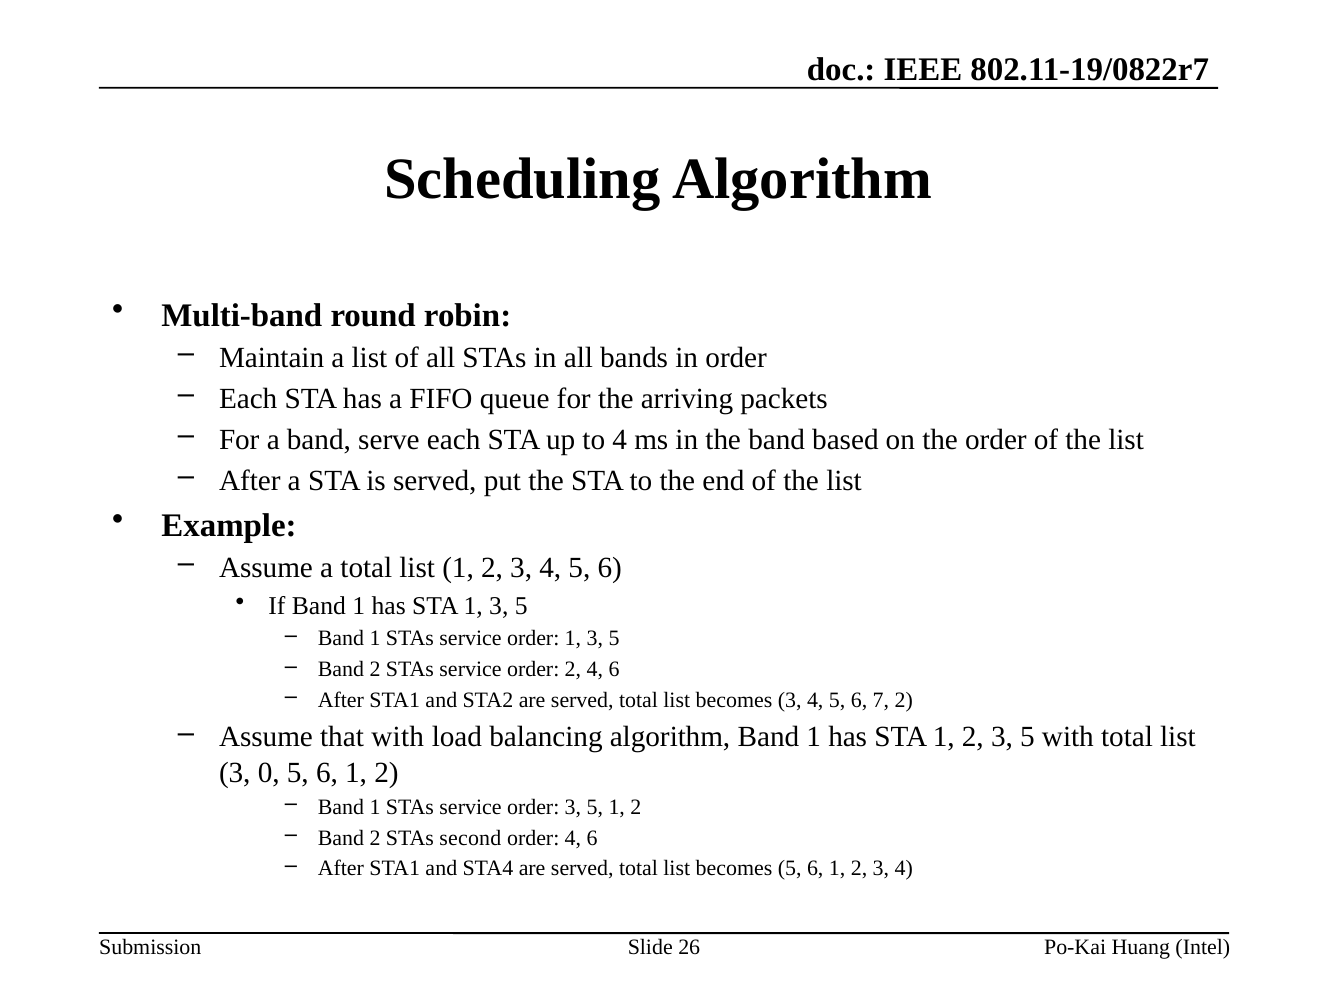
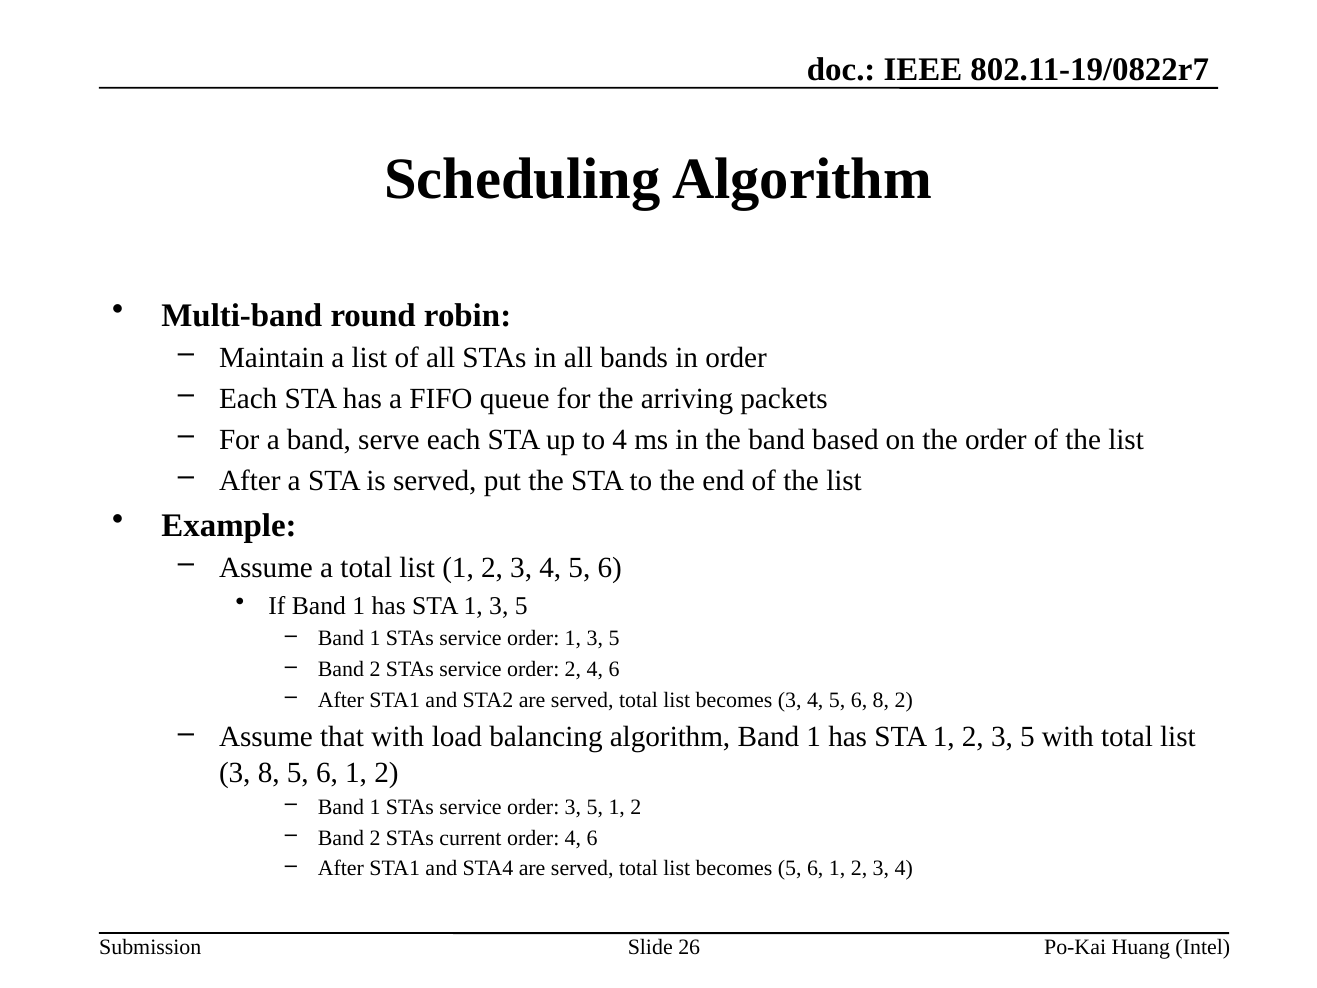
6 7: 7 -> 8 (881, 700)
3 0: 0 -> 8 (269, 772)
second: second -> current (470, 838)
